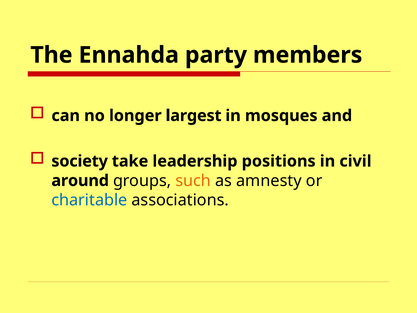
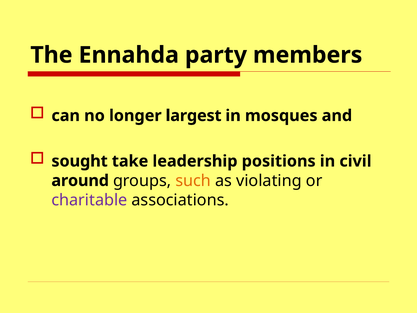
society: society -> sought (80, 161)
amnesty: amnesty -> violating (269, 181)
charitable colour: blue -> purple (89, 200)
